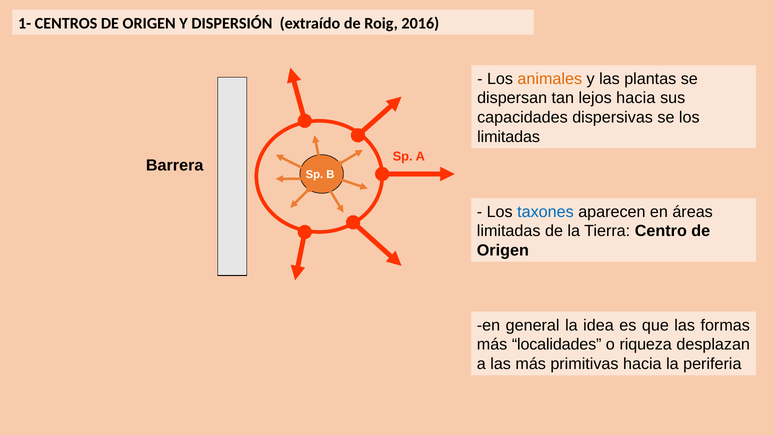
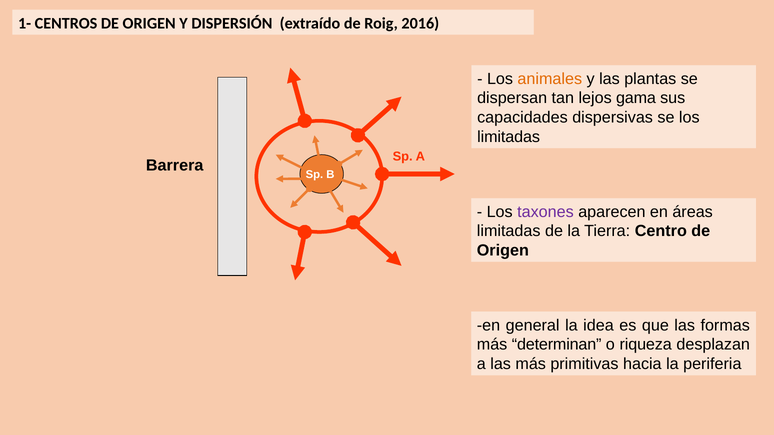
lejos hacia: hacia -> gama (636, 98)
taxones colour: blue -> purple (545, 212)
localidades: localidades -> determinan (557, 345)
